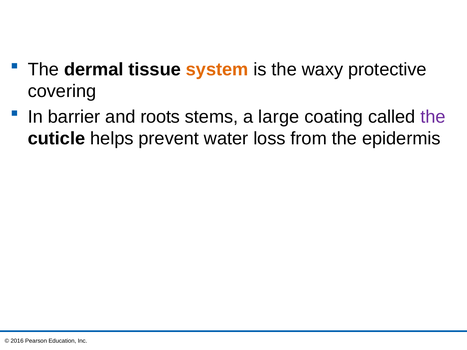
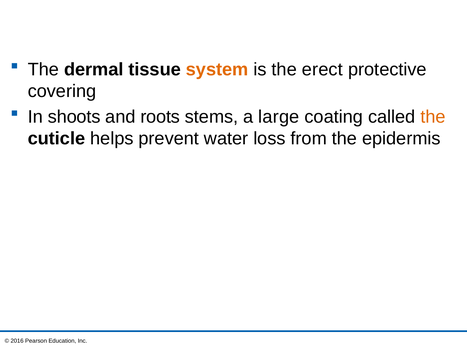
waxy: waxy -> erect (322, 70)
barrier: barrier -> shoots (74, 117)
the colour: purple -> orange (433, 117)
